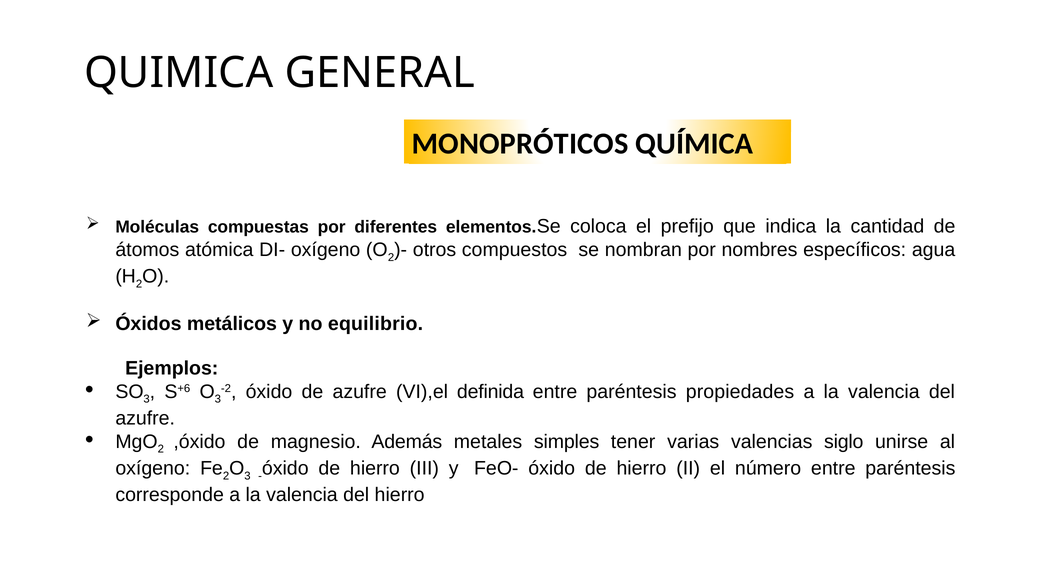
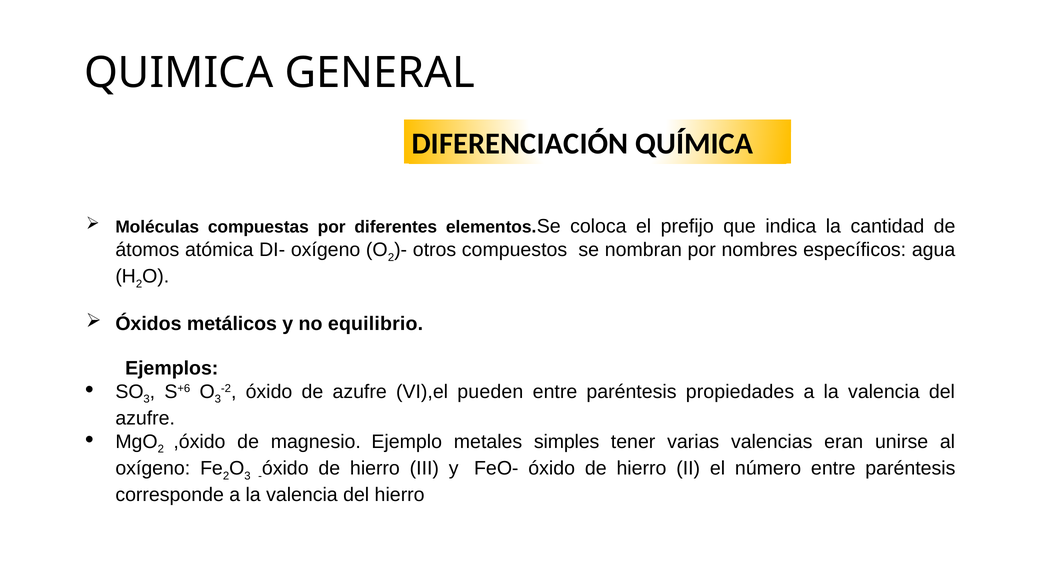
MONOPRÓTICOS: MONOPRÓTICOS -> DIFERENCIACIÓN (520, 144)
definida: definida -> pueden (490, 392)
Además: Además -> Ejemplo (407, 442)
siglo: siglo -> eran (844, 442)
